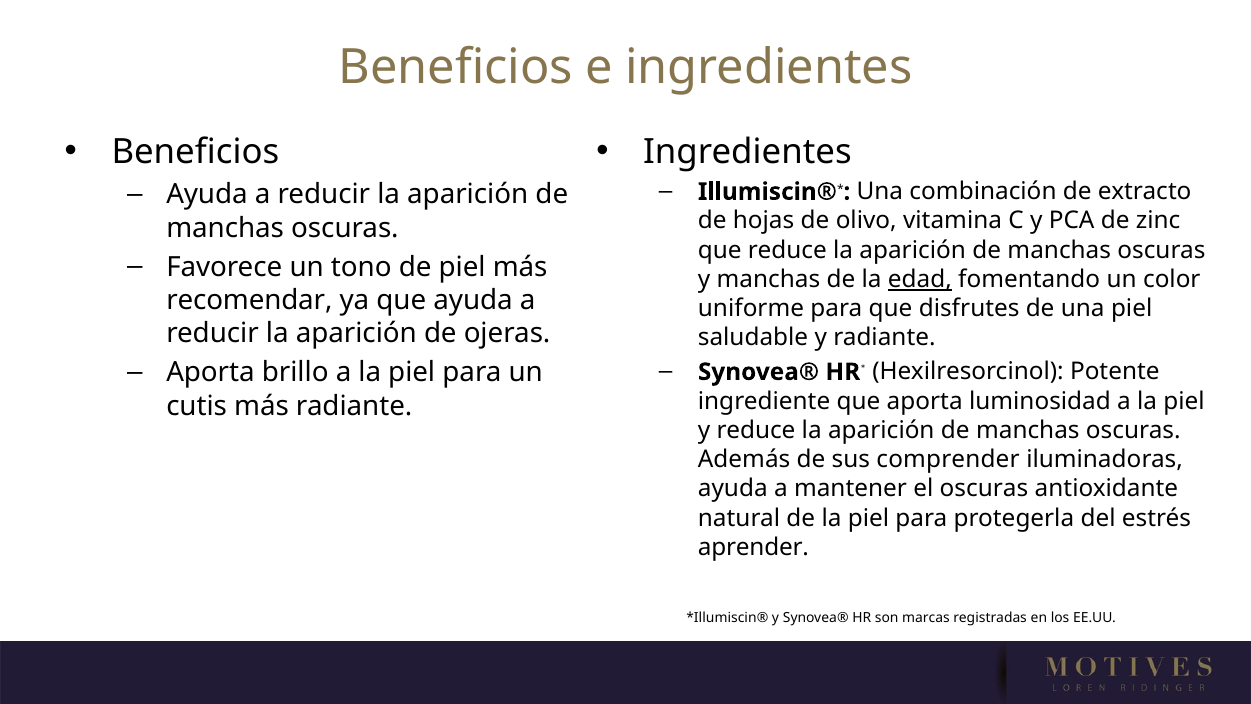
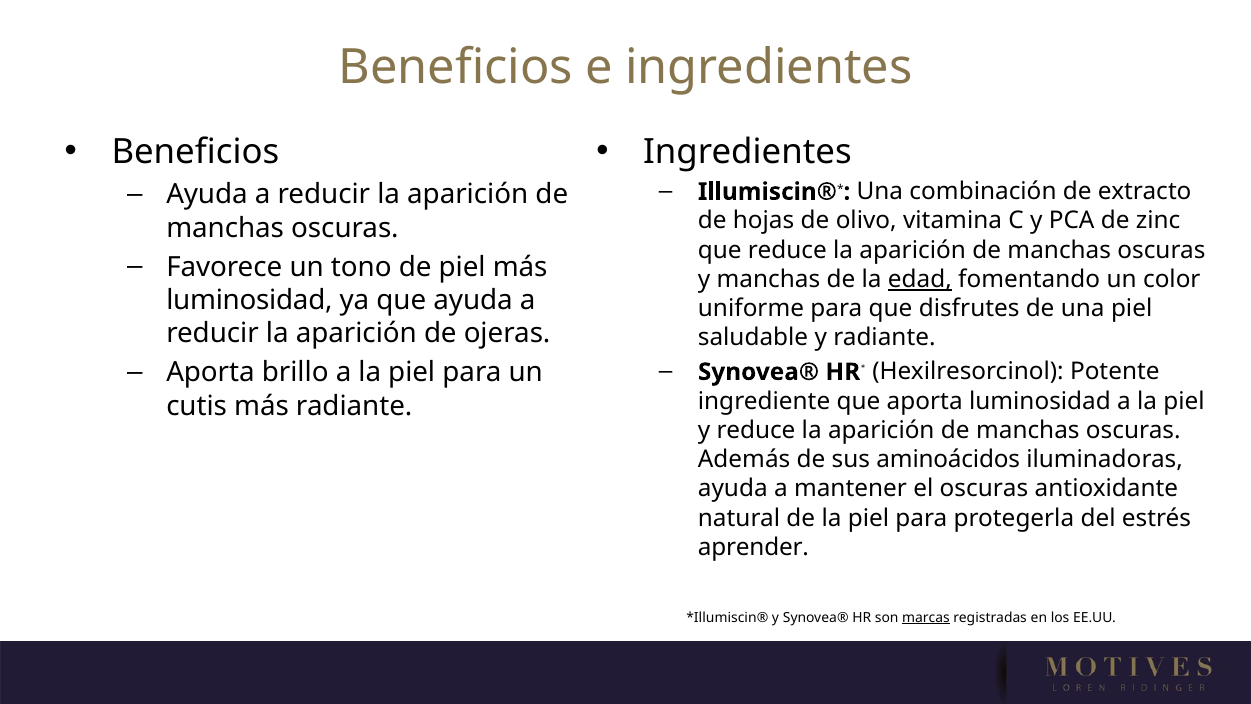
recomendar: recomendar -> luminosidad (249, 300)
comprender: comprender -> aminoácidos (948, 459)
marcas underline: none -> present (926, 617)
